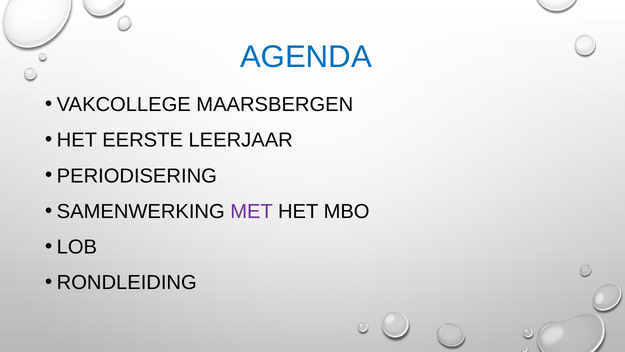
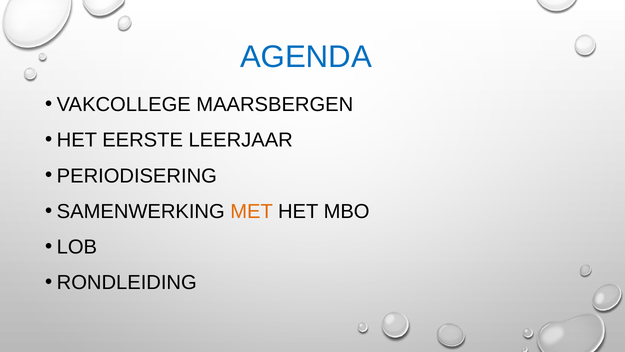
MET colour: purple -> orange (252, 211)
